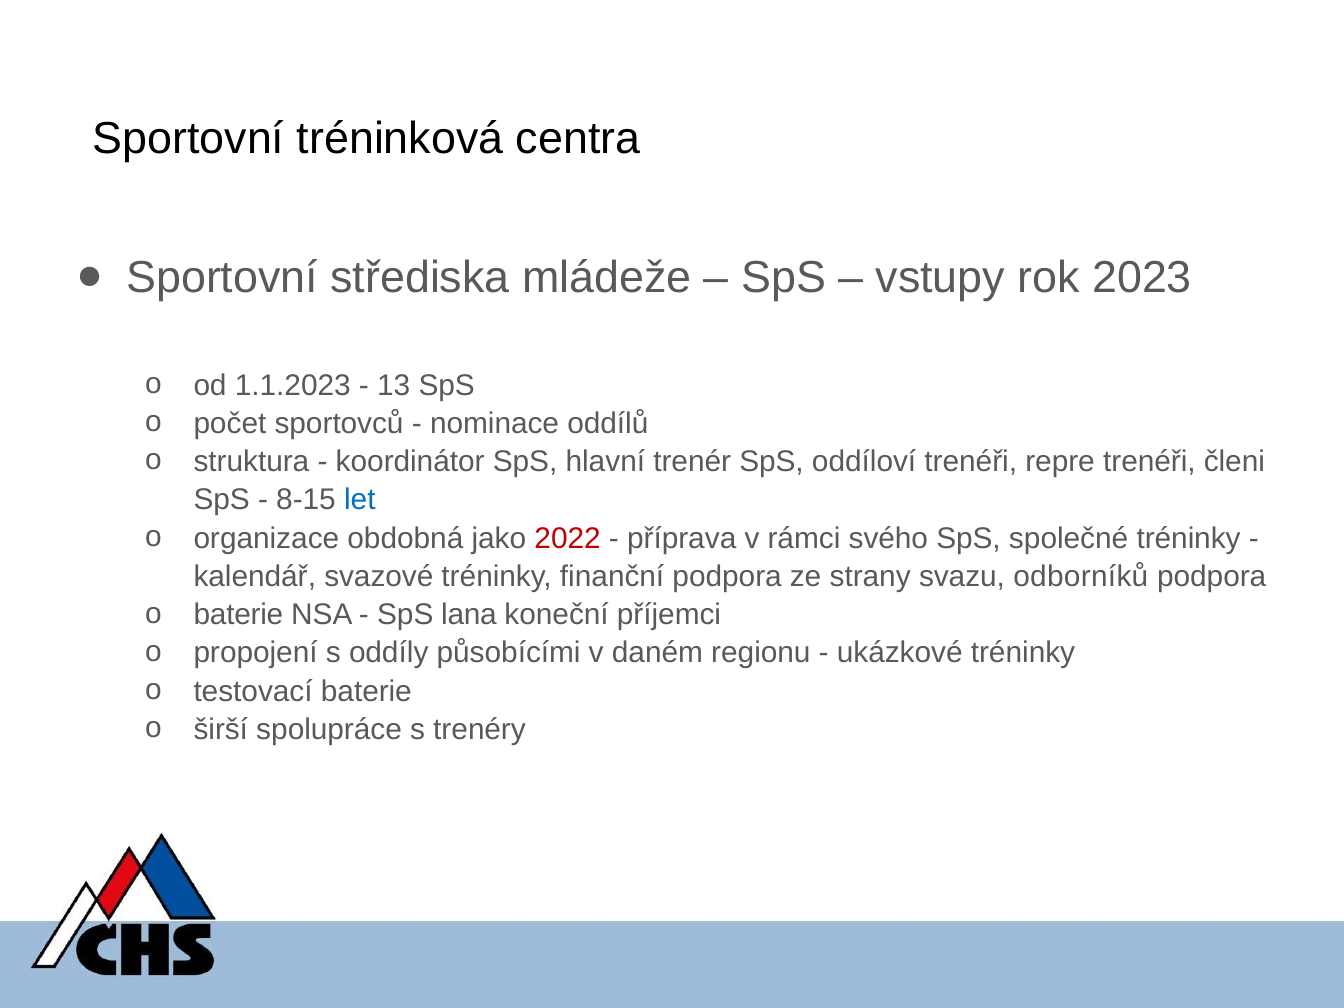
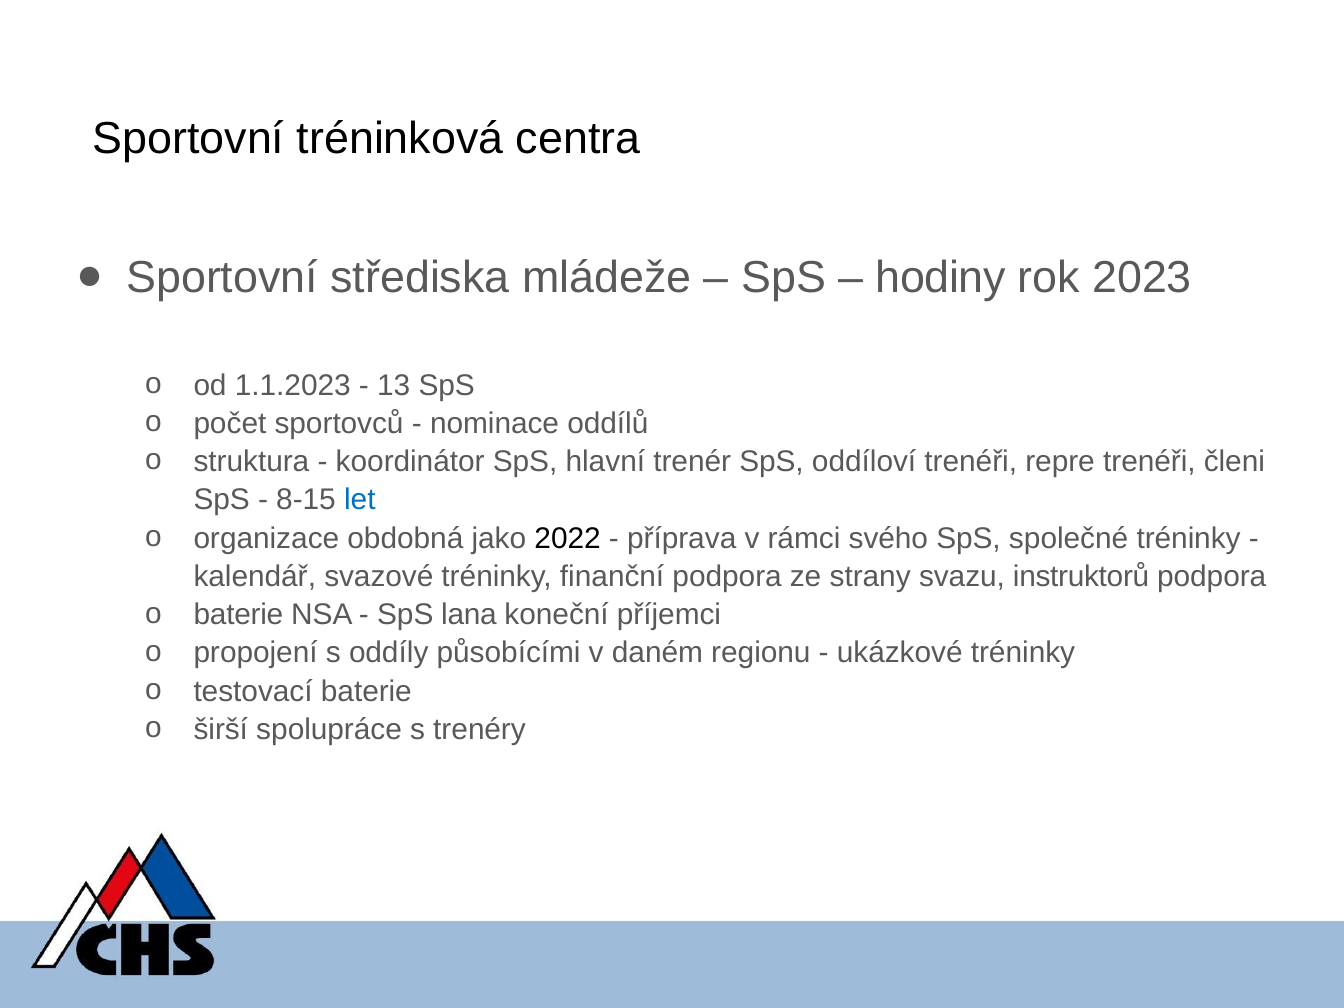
vstupy: vstupy -> hodiny (941, 277)
2022 colour: red -> black (568, 538)
odborníků: odborníků -> instruktorů (1081, 577)
